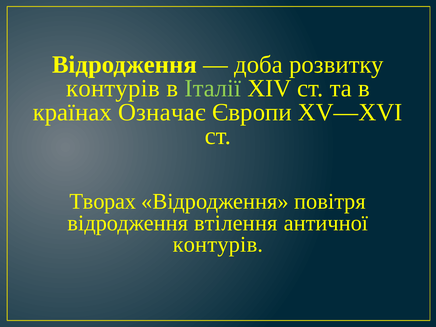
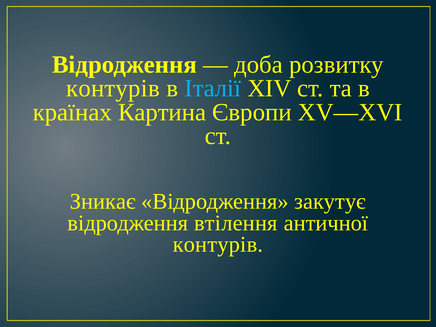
Італії colour: light green -> light blue (213, 88)
Означає: Означає -> Картина (162, 112)
Творах: Творах -> Зникає (103, 202)
повітря: повітря -> закутує (330, 202)
